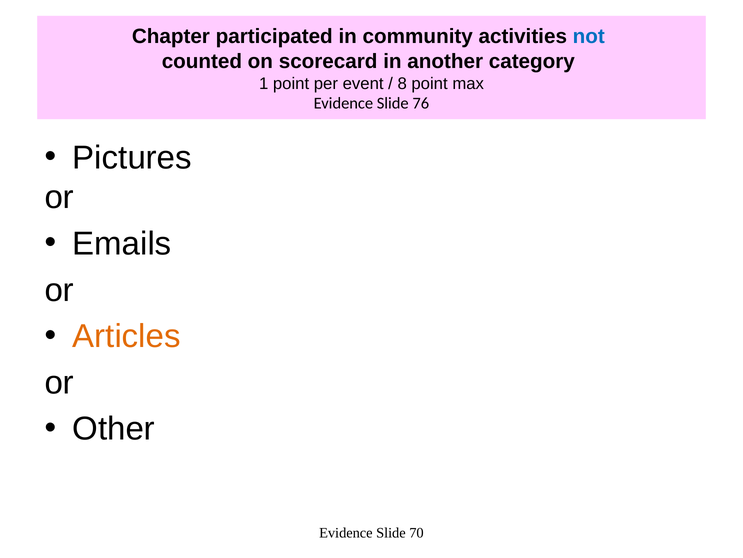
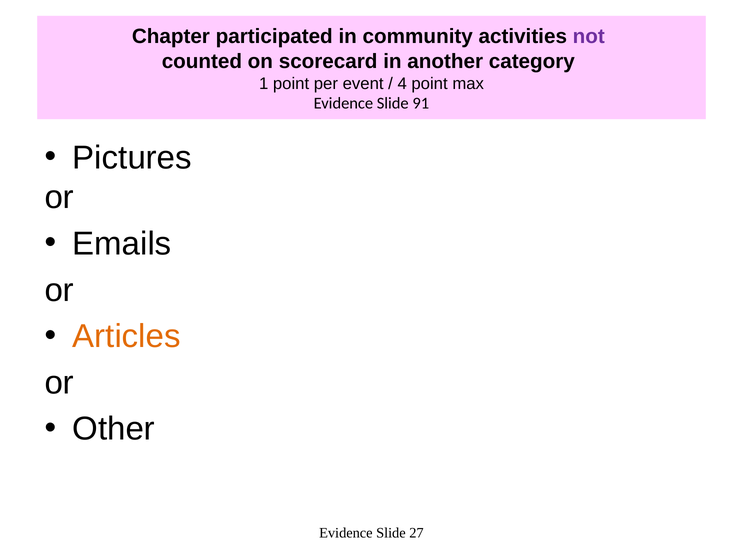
not colour: blue -> purple (589, 37)
8: 8 -> 4 (402, 83)
76: 76 -> 91 (421, 103)
70: 70 -> 27 (417, 532)
